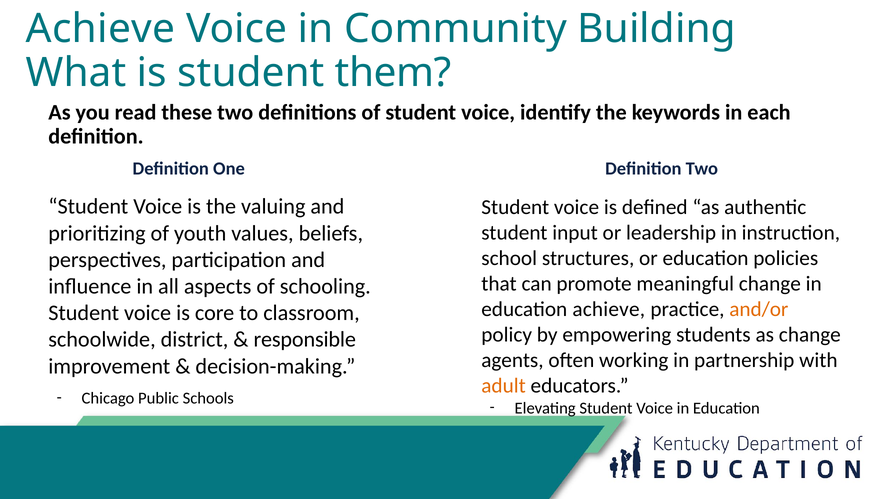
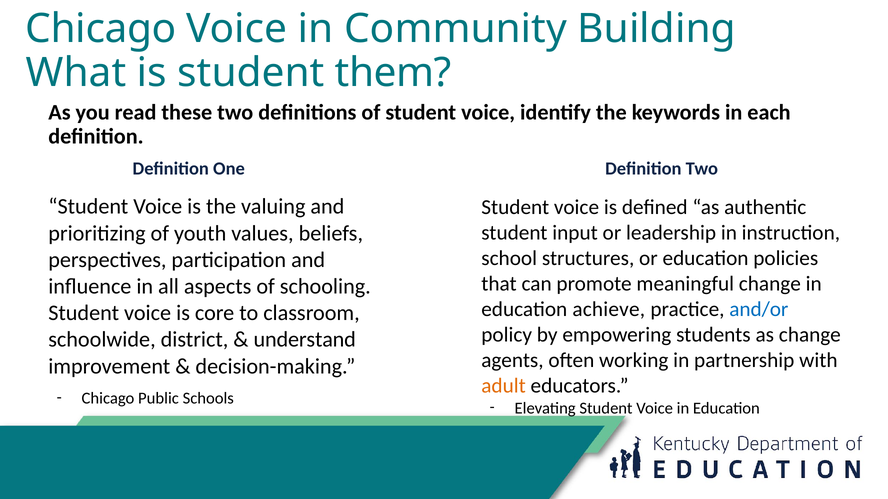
Achieve: Achieve -> Chicago (101, 29)
and/or colour: orange -> blue (759, 309)
responsible: responsible -> understand (305, 340)
